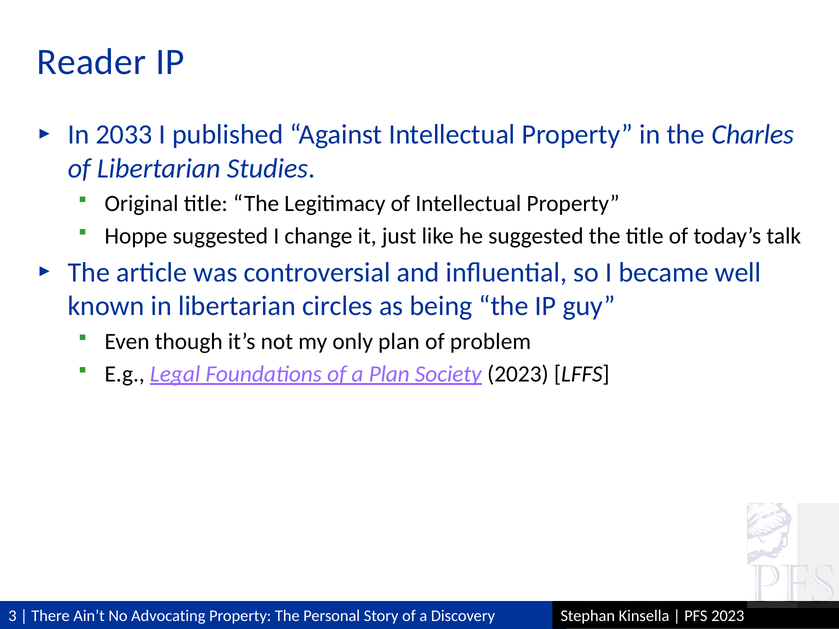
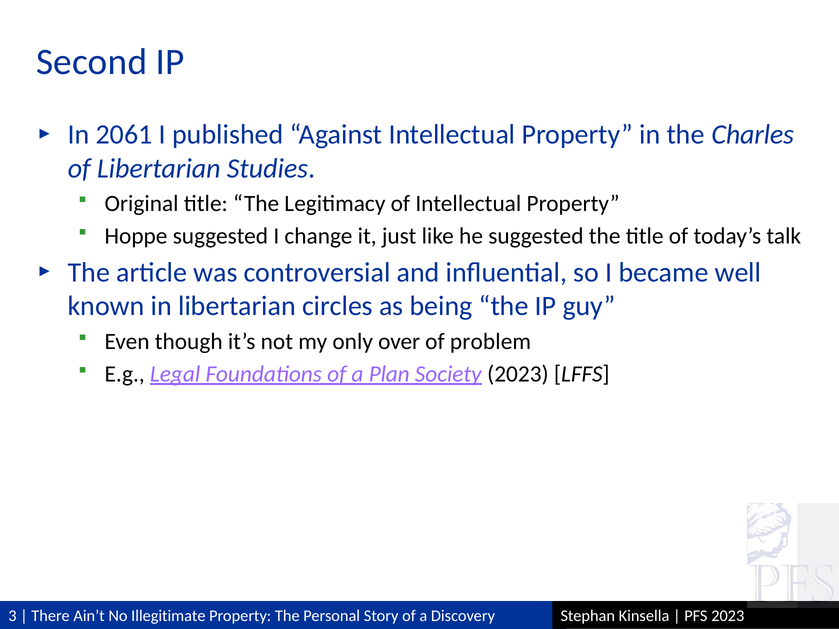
Reader: Reader -> Second (92, 62)
2033: 2033 -> 2061 (124, 135)
only plan: plan -> over (399, 341)
Advocating: Advocating -> Illegitimate (168, 616)
